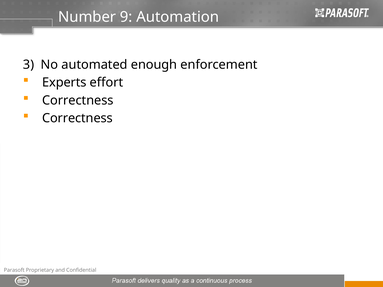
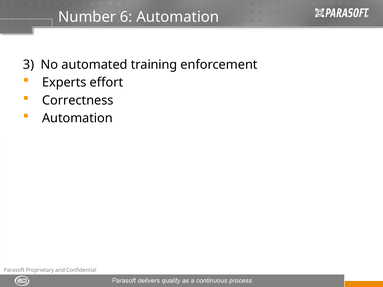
9: 9 -> 6 (126, 17)
enough: enough -> training (154, 65)
Correctness: Correctness -> Automation (77, 118)
